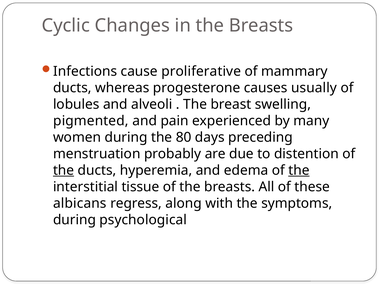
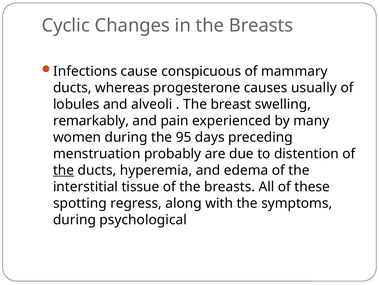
proliferative: proliferative -> conspicuous (201, 71)
pigmented: pigmented -> remarkably (91, 120)
80: 80 -> 95 (184, 137)
the underline: present -> none (299, 170)
albicans: albicans -> spotting (80, 203)
